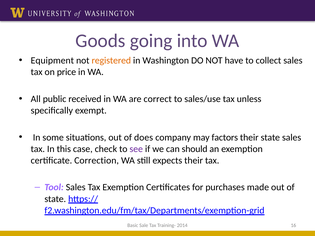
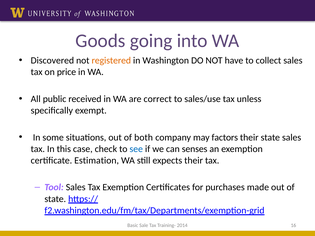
Equipment: Equipment -> Discovered (52, 61)
does: does -> both (144, 137)
see colour: purple -> blue (136, 149)
should: should -> senses (195, 149)
Correction: Correction -> Estimation (97, 161)
